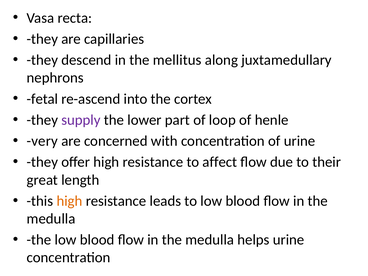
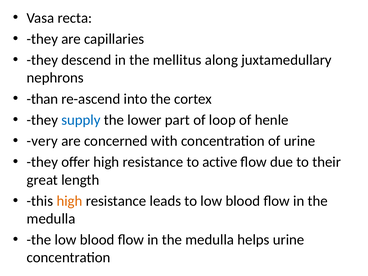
fetal: fetal -> than (42, 99)
supply colour: purple -> blue (81, 120)
affect: affect -> active (220, 162)
